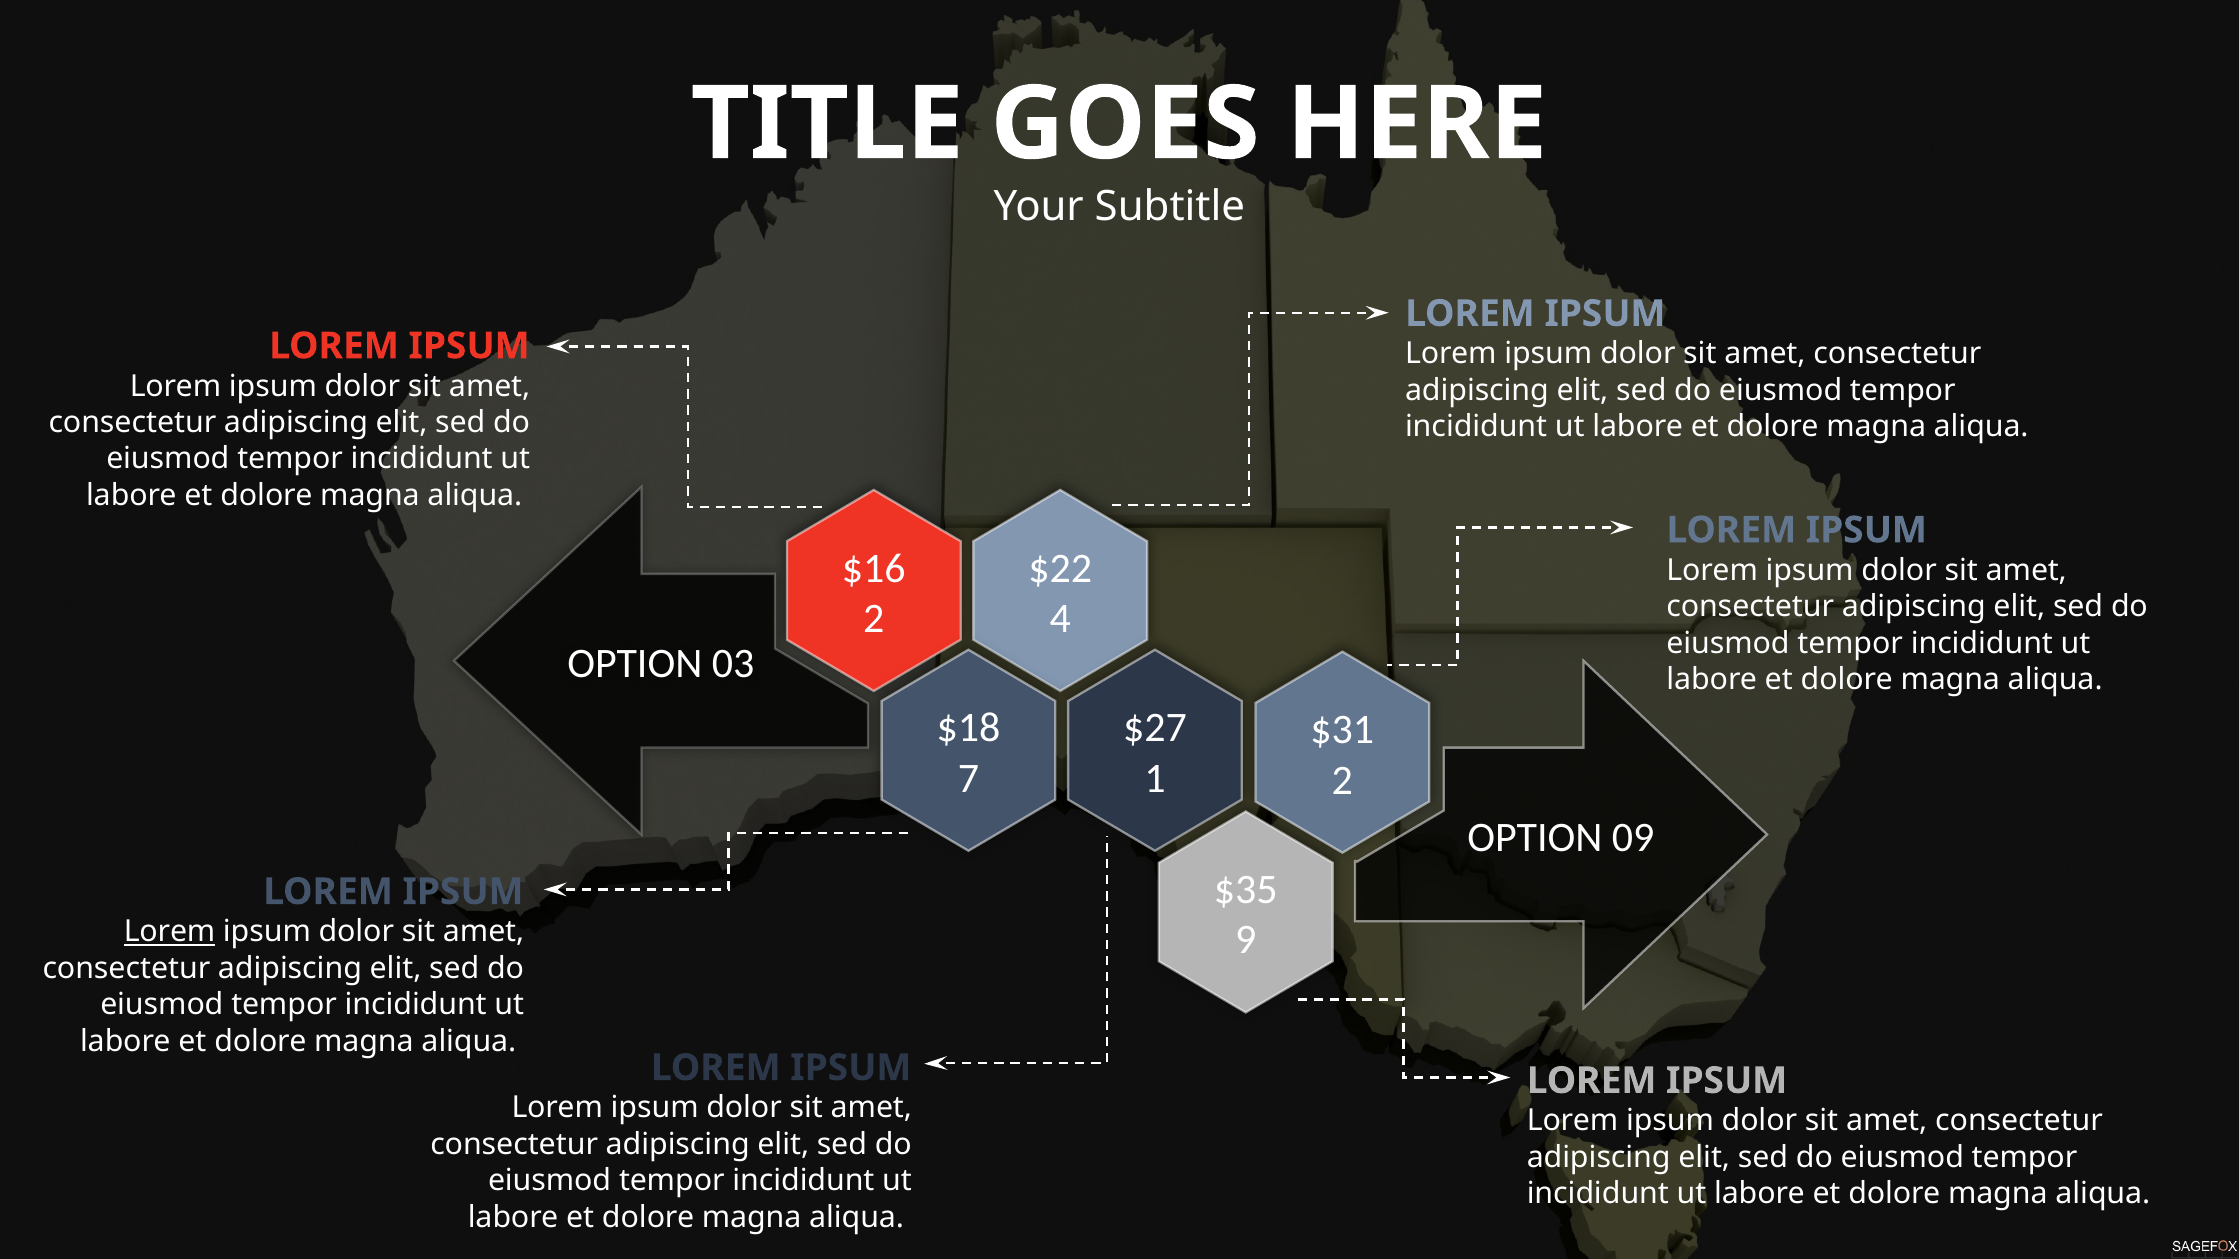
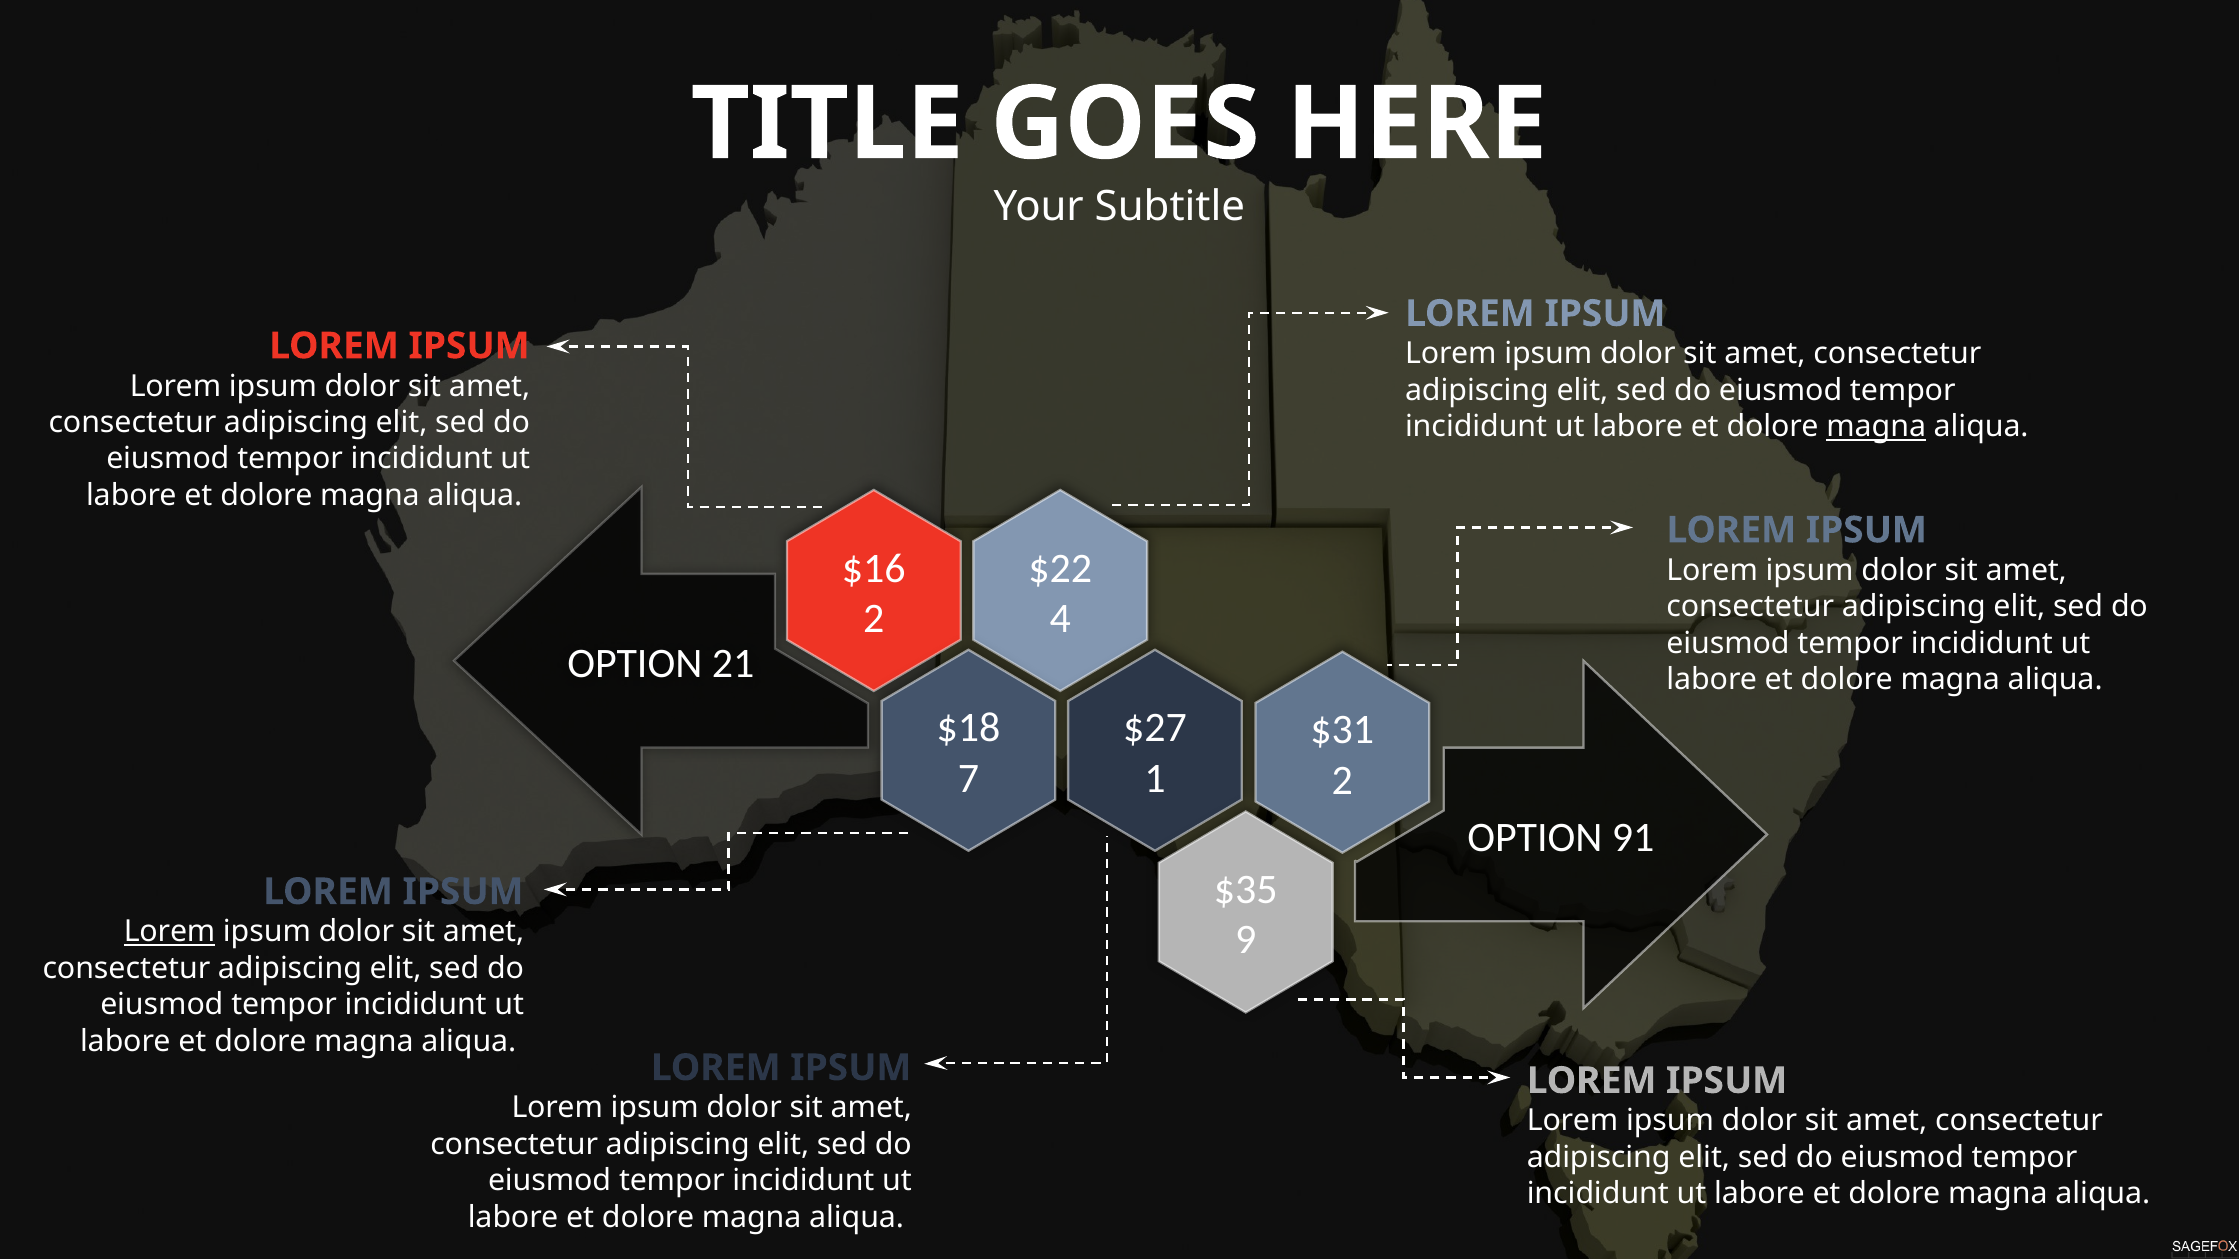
magna underline: none -> present (1876, 427)
03: 03 -> 21 (733, 664)
09: 09 -> 91 (1633, 838)
